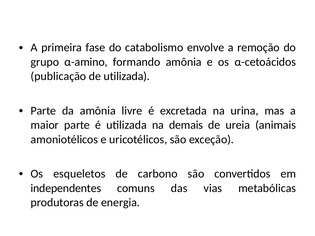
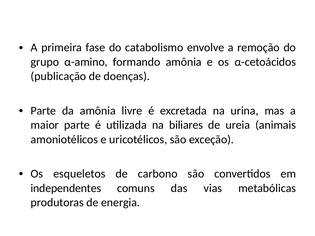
de utilizada: utilizada -> doenças (127, 76)
demais: demais -> biliares (186, 125)
